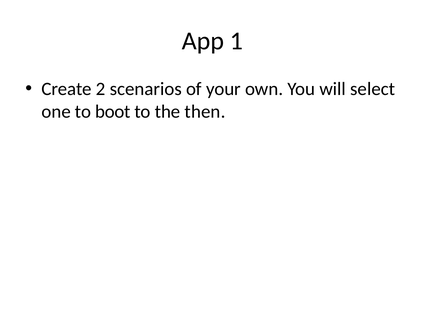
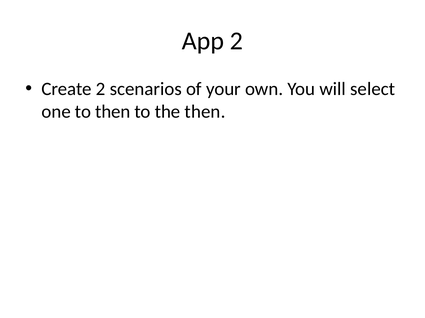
App 1: 1 -> 2 (237, 41)
to boot: boot -> then (113, 112)
